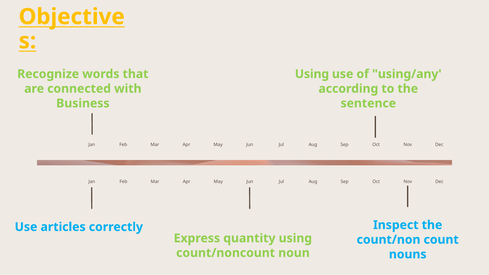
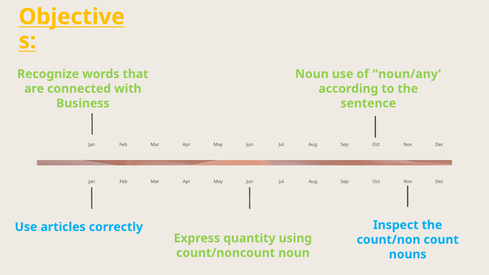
Using: Using -> Noun (312, 74)
using/any: using/any -> noun/any (407, 74)
